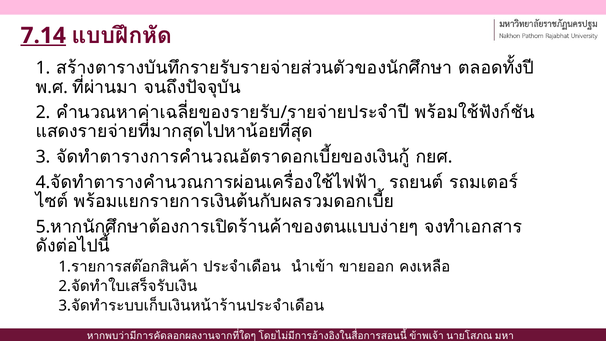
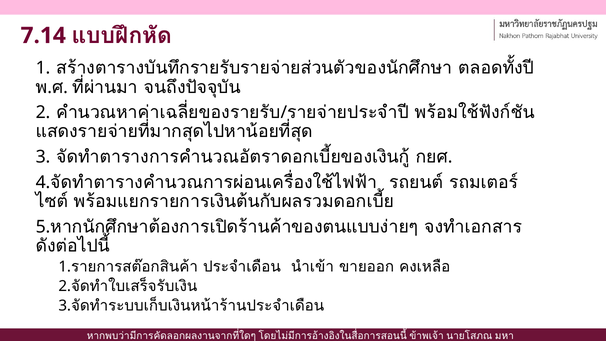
7.14 underline: present -> none (43, 36)
